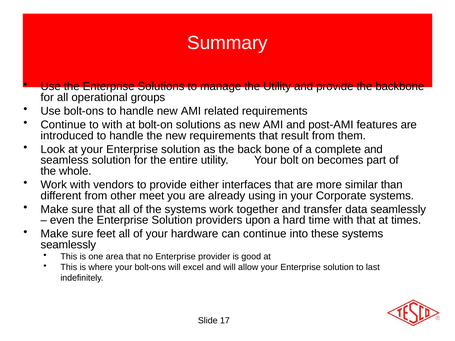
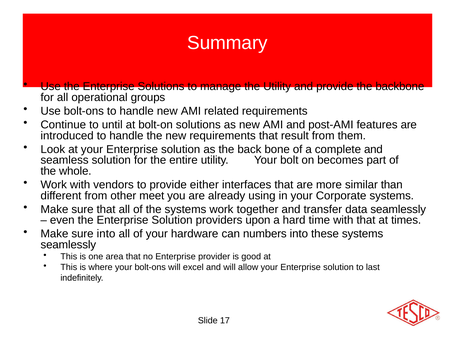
to with: with -> until (112, 125)
sure feet: feet -> into (106, 234)
can continue: continue -> numbers (265, 234)
